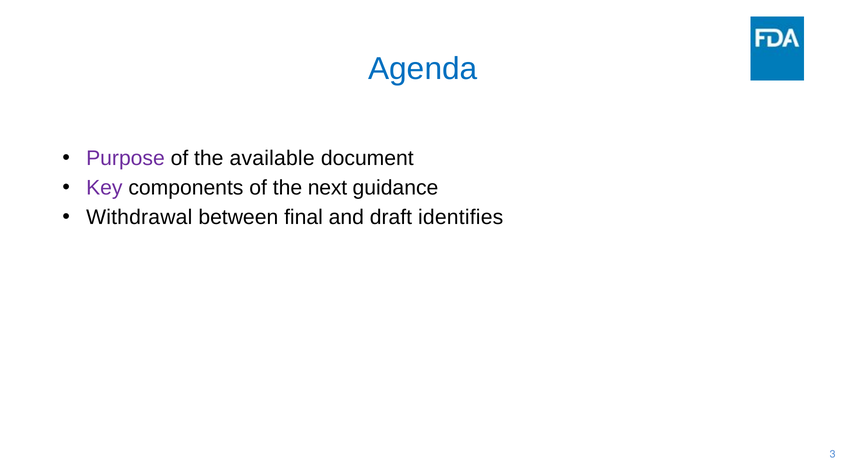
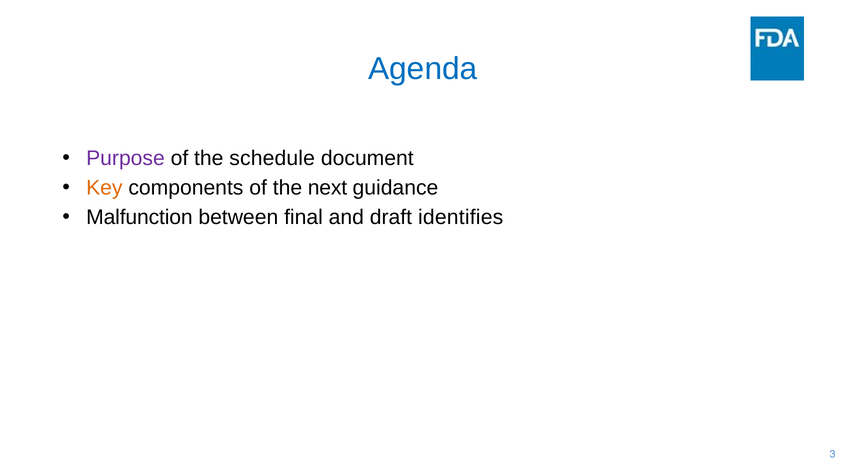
available: available -> schedule (272, 158)
Key colour: purple -> orange (104, 188)
Withdrawal: Withdrawal -> Malfunction (139, 218)
